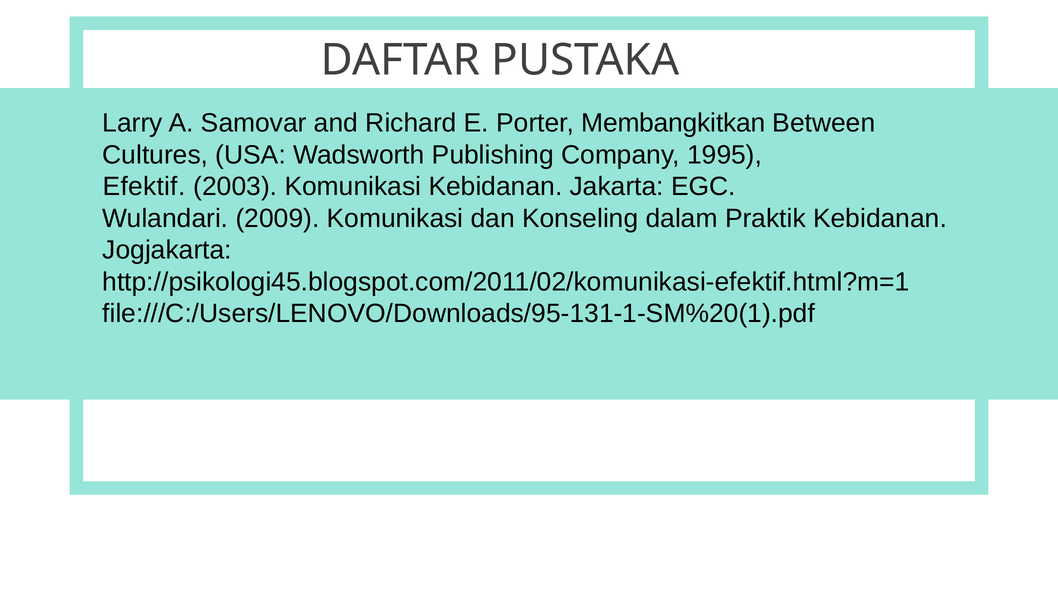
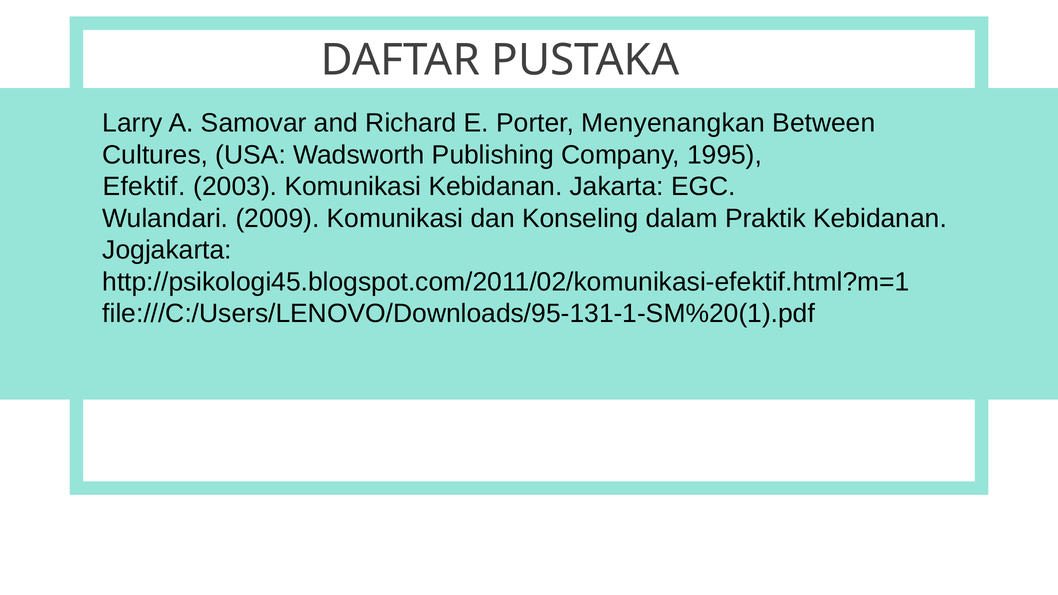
Membangkitkan: Membangkitkan -> Menyenangkan (673, 123)
